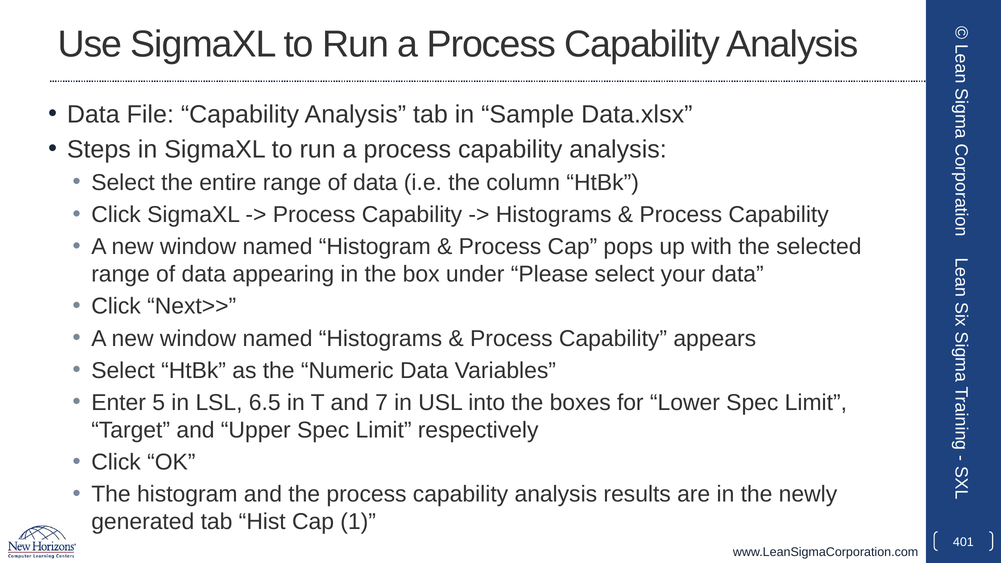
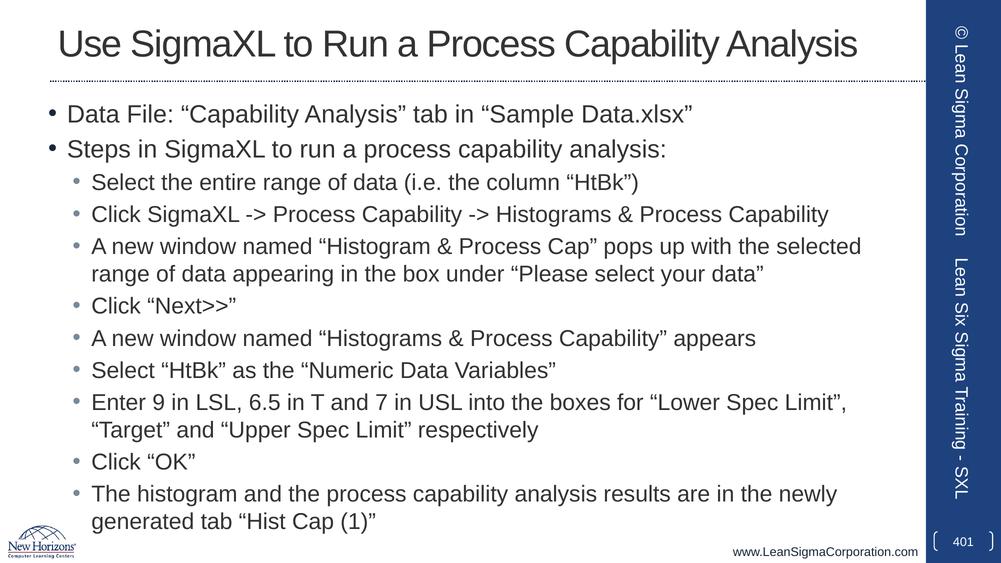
5: 5 -> 9 (159, 403)
